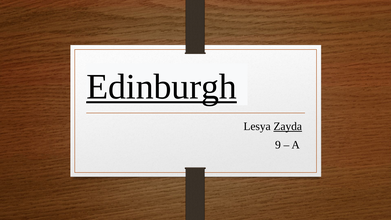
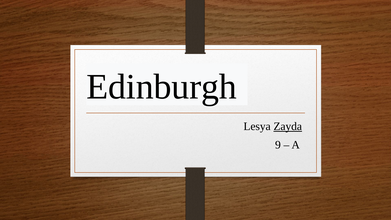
Edinburgh underline: present -> none (162, 87)
